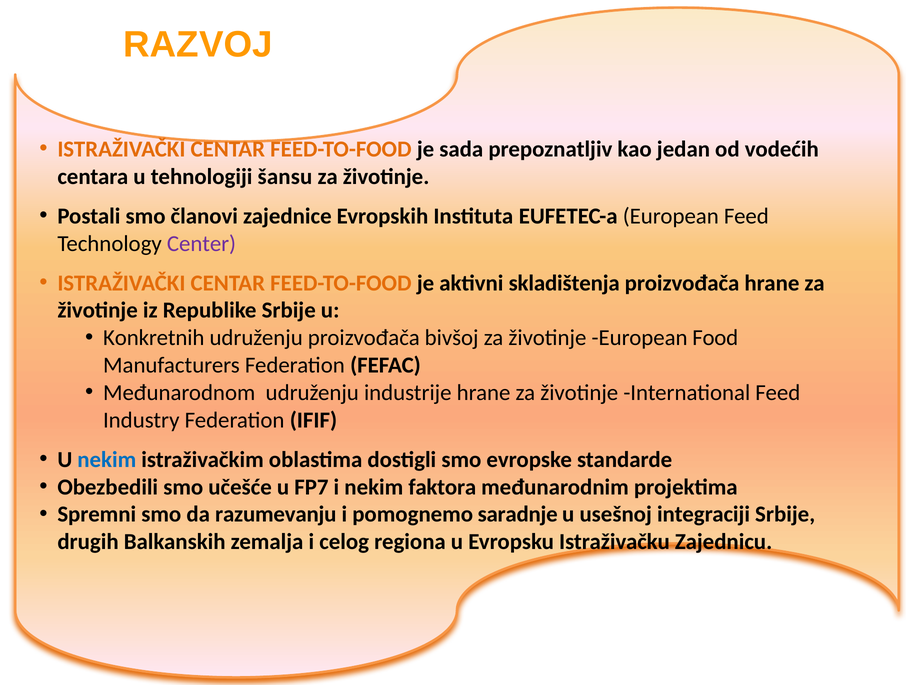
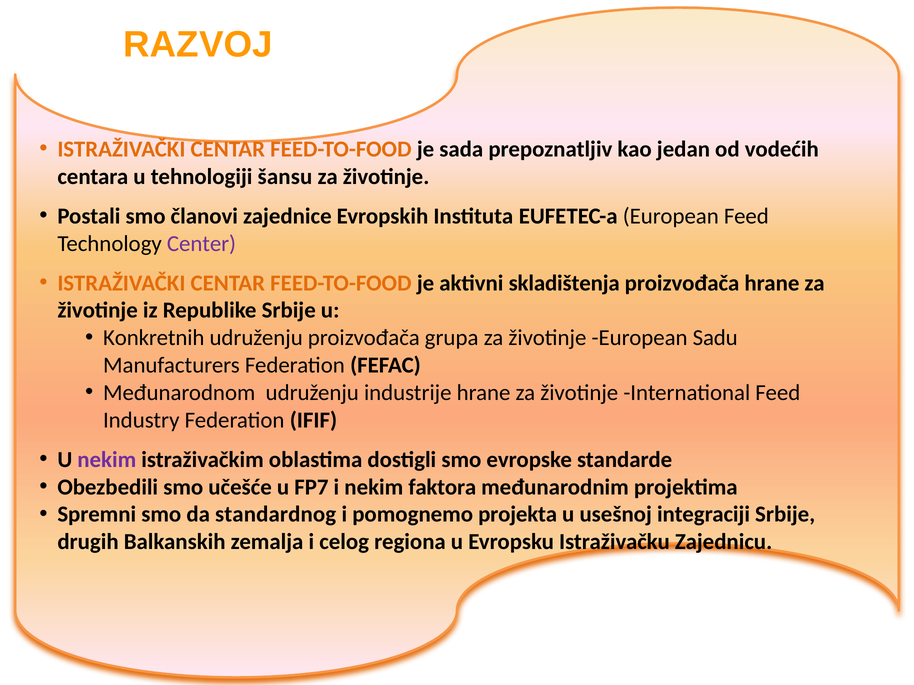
bivšoj: bivšoj -> grupa (452, 338)
Food: Food -> Sadu (715, 338)
nekim colour: blue -> purple (107, 460)
razumevanju: razumevanju -> standardnog (276, 515)
saradnje: saradnje -> projekta (518, 515)
